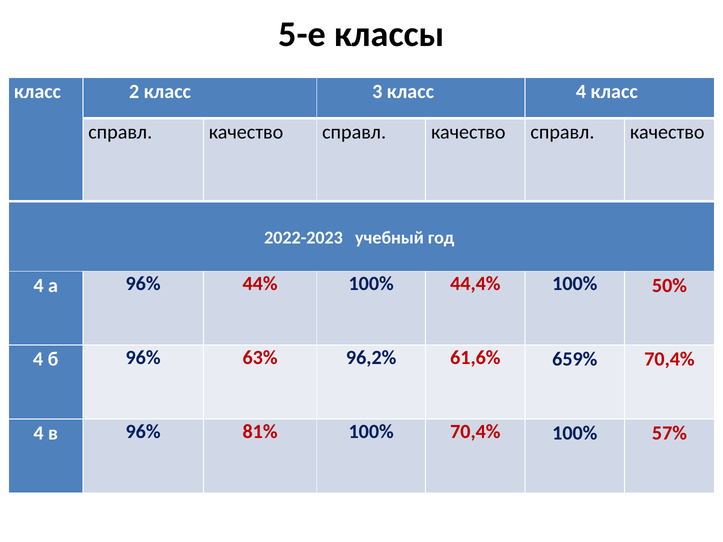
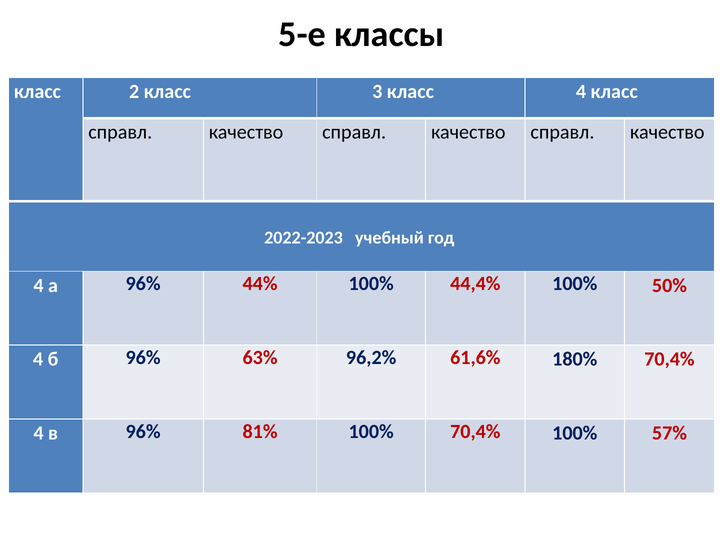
659%: 659% -> 180% (575, 359)
